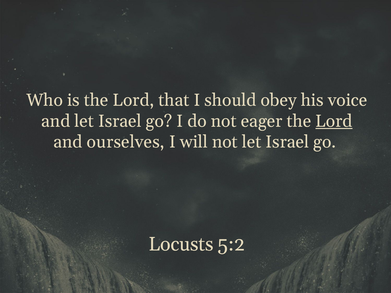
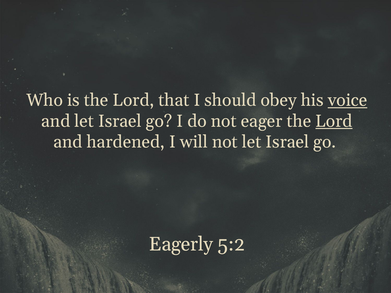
voice underline: none -> present (347, 100)
ourselves: ourselves -> hardened (126, 142)
Locusts: Locusts -> Eagerly (181, 244)
